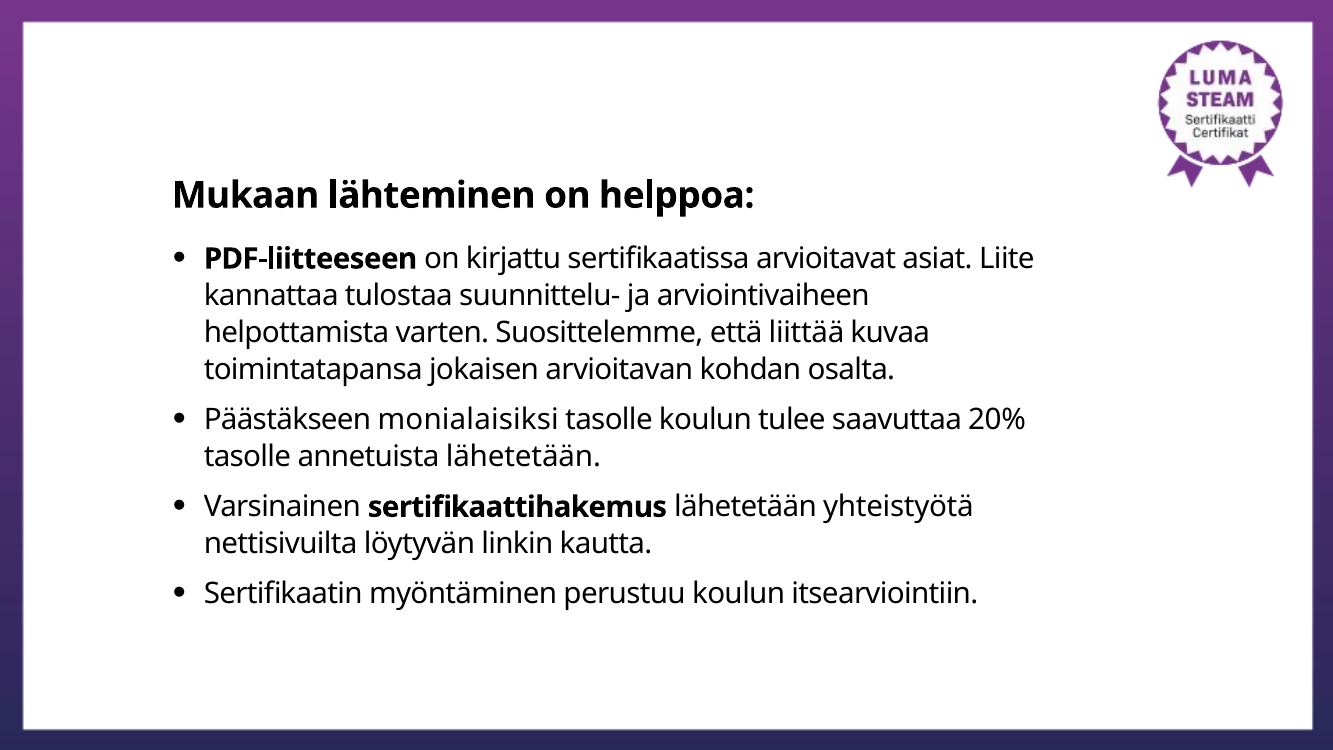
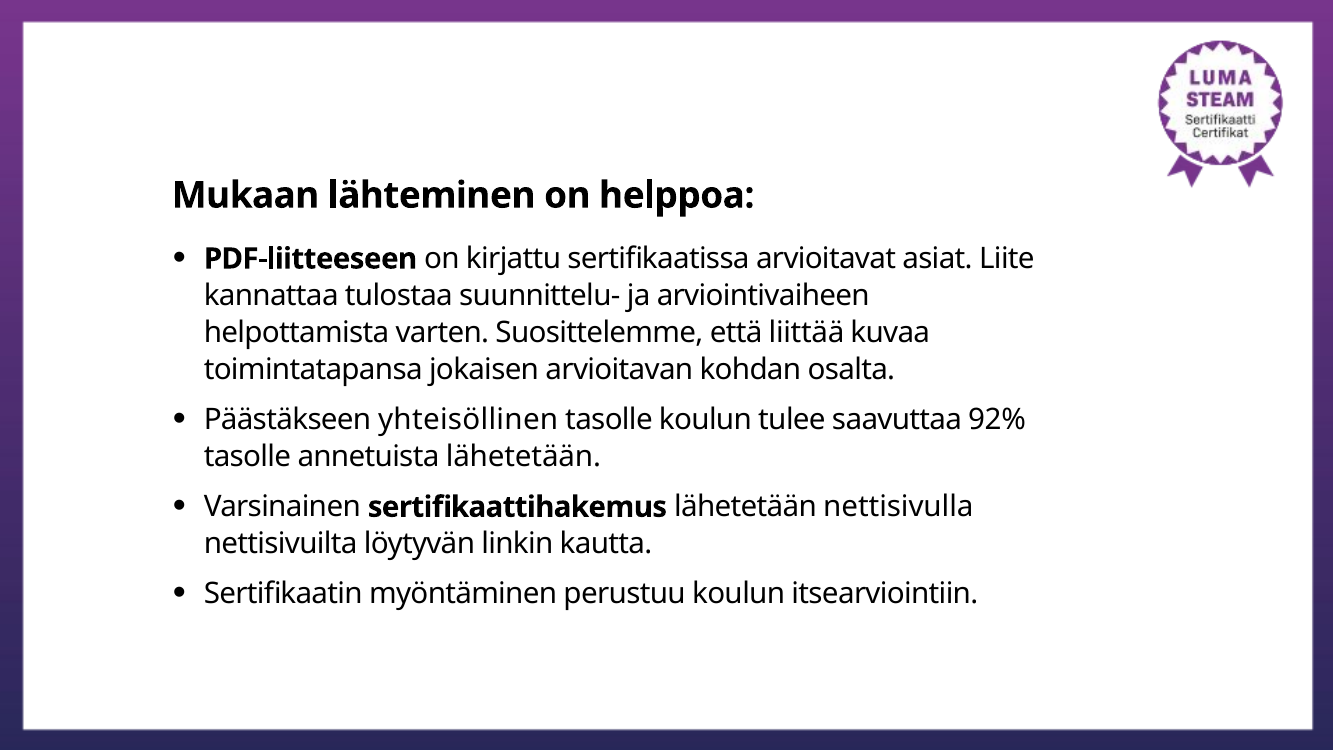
monialaisiksi: monialaisiksi -> yhteisöllinen (468, 420)
20%: 20% -> 92% (997, 420)
yhteistyötä: yhteistyötä -> nettisivulla (898, 507)
